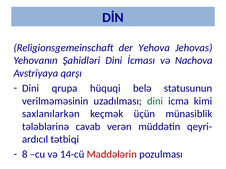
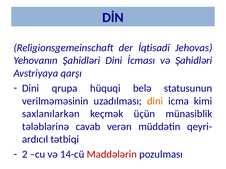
Yehova: Yehova -> İqtisadi (154, 48)
və Nachova: Nachova -> Şahidləri (194, 61)
dini colour: green -> orange (155, 101)
8: 8 -> 2 (25, 155)
